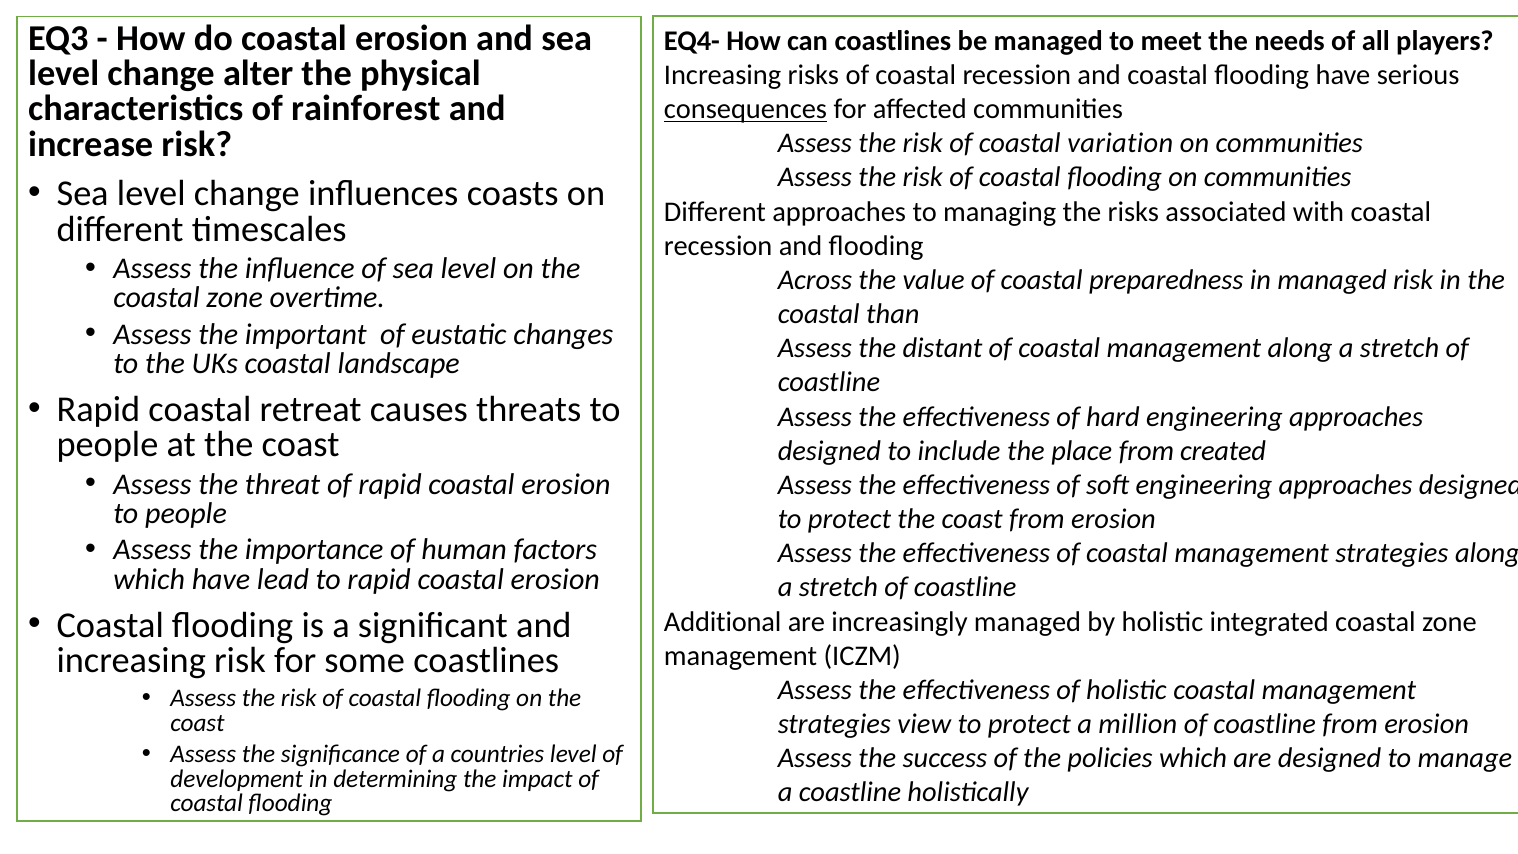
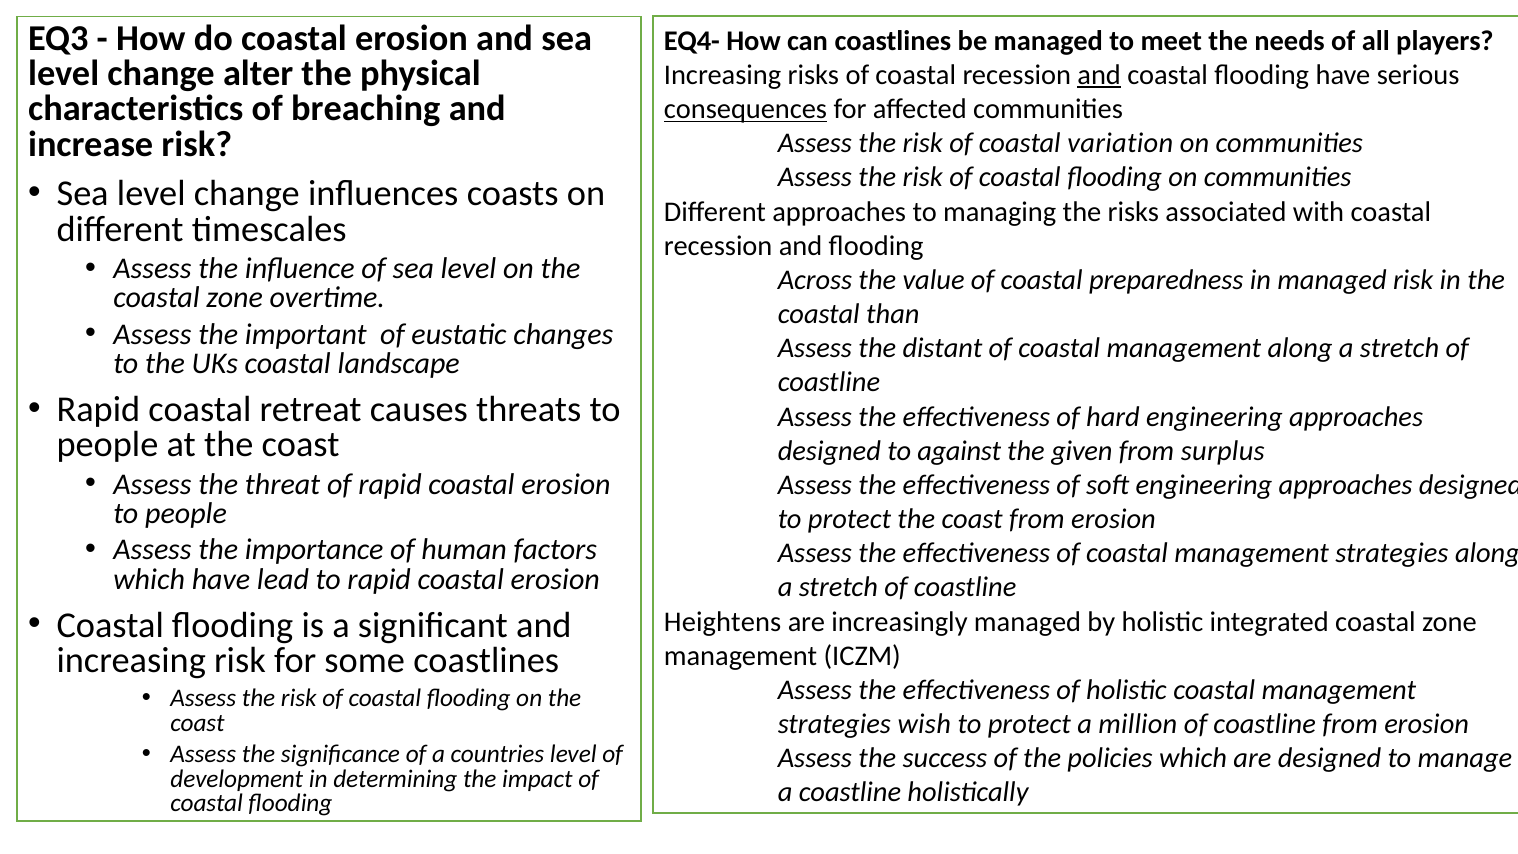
and underline: none -> present (1099, 75)
rainforest: rainforest -> breaching (366, 109)
include: include -> against (959, 451)
place: place -> given (1082, 451)
created: created -> surplus (1223, 451)
Additional: Additional -> Heightens (723, 622)
view: view -> wish (924, 724)
